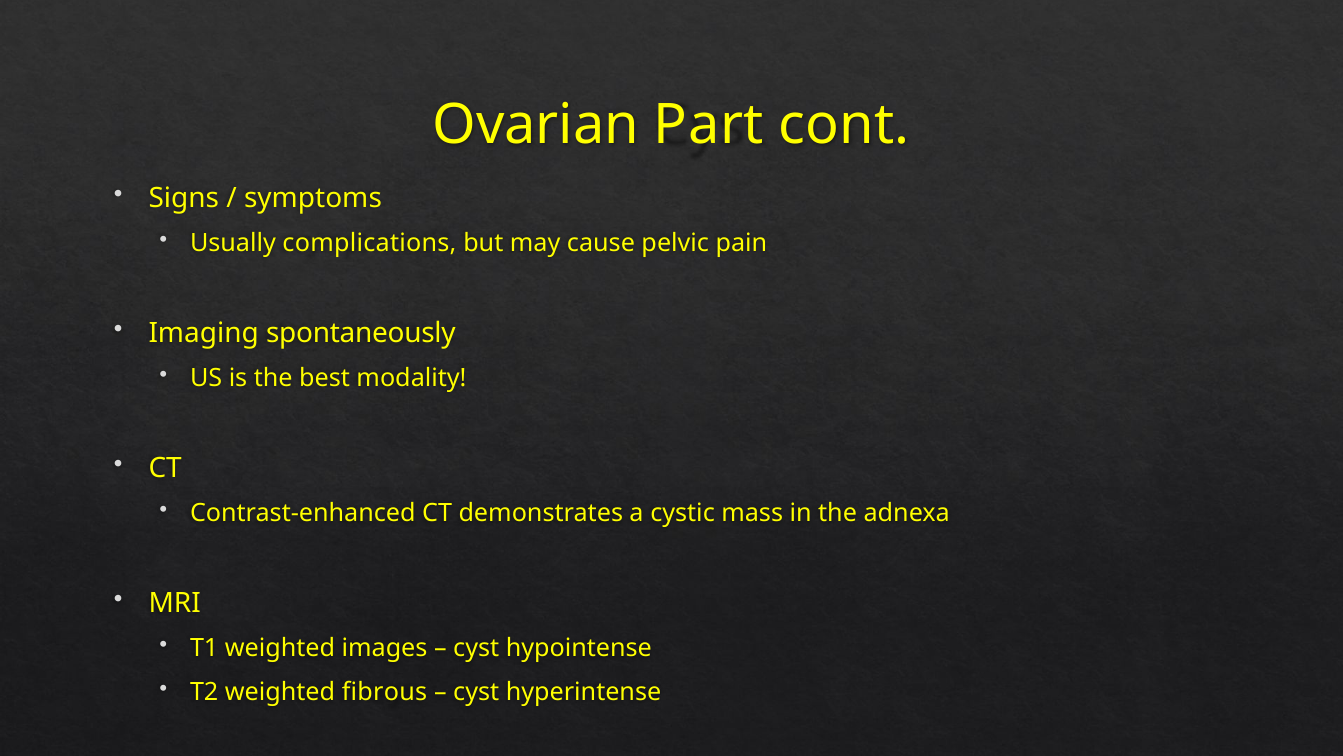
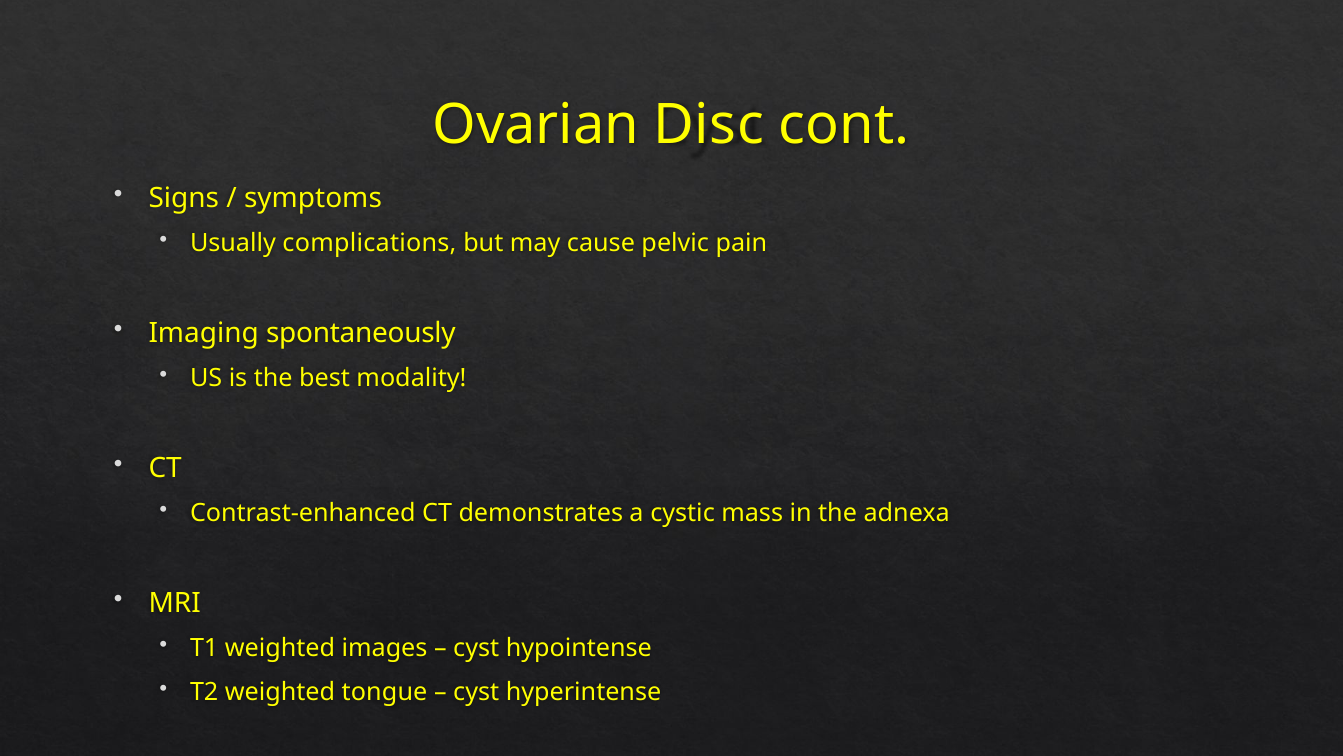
Part: Part -> Disc (709, 124)
fibrous: fibrous -> tongue (385, 692)
